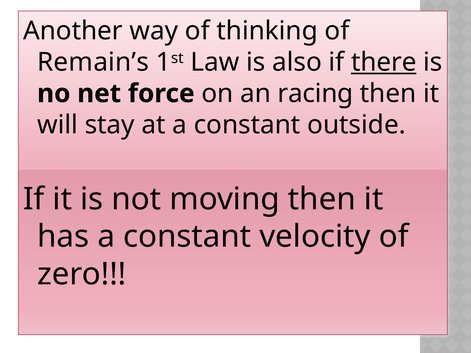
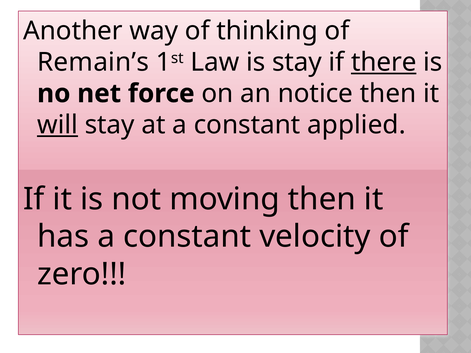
is also: also -> stay (297, 62)
racing: racing -> notice (315, 94)
will underline: none -> present (58, 125)
outside: outside -> applied (356, 125)
